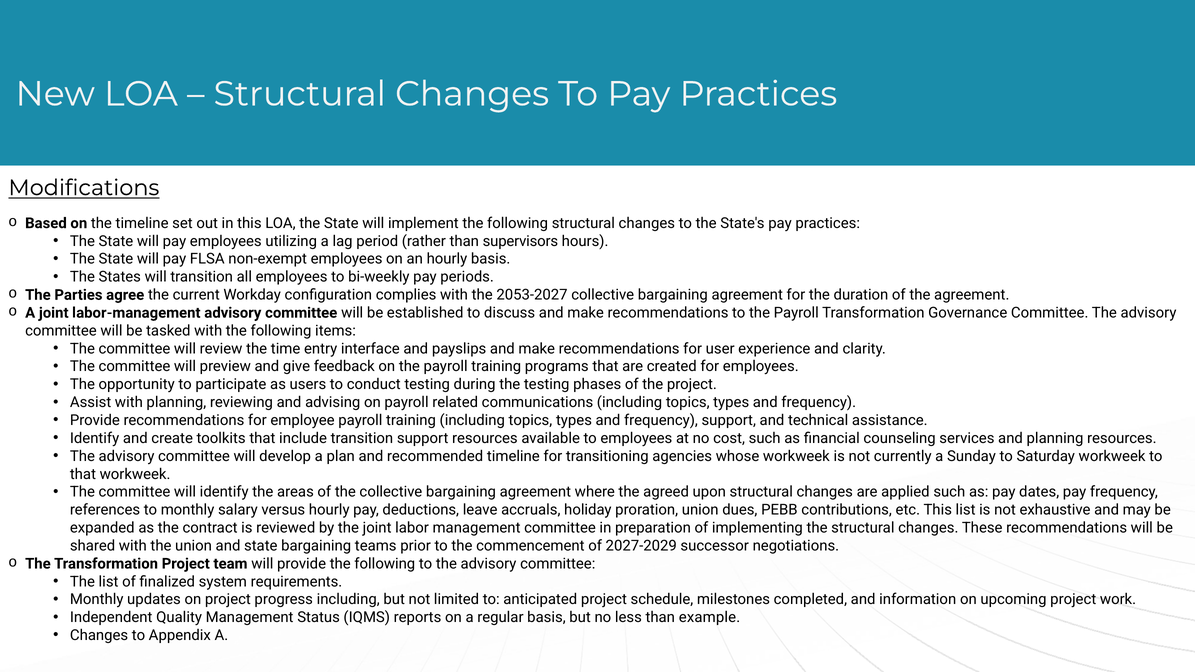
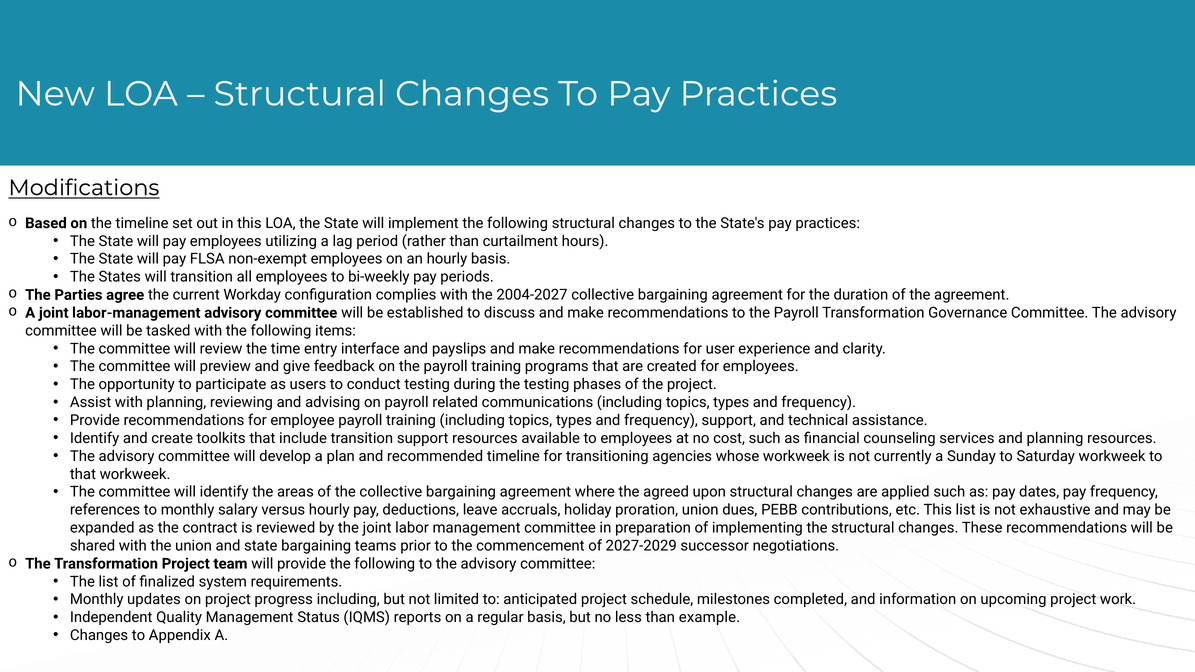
supervisors: supervisors -> curtailment (520, 241)
2053-2027: 2053-2027 -> 2004-2027 (532, 295)
